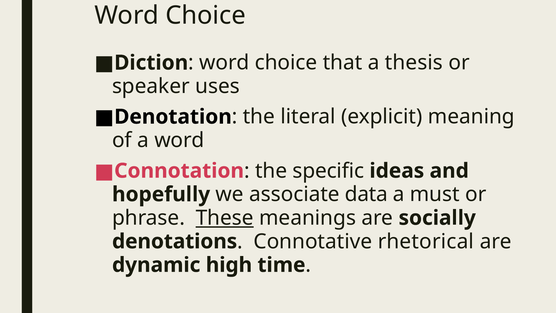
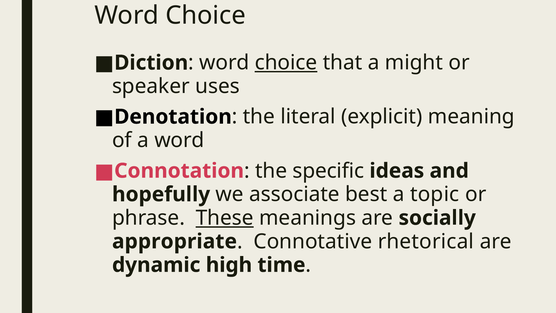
choice underline: none -> present (286, 63)
thesis: thesis -> might (414, 63)
data: data -> best (366, 194)
must: must -> topic (435, 194)
denotations: denotations -> appropriate (175, 241)
